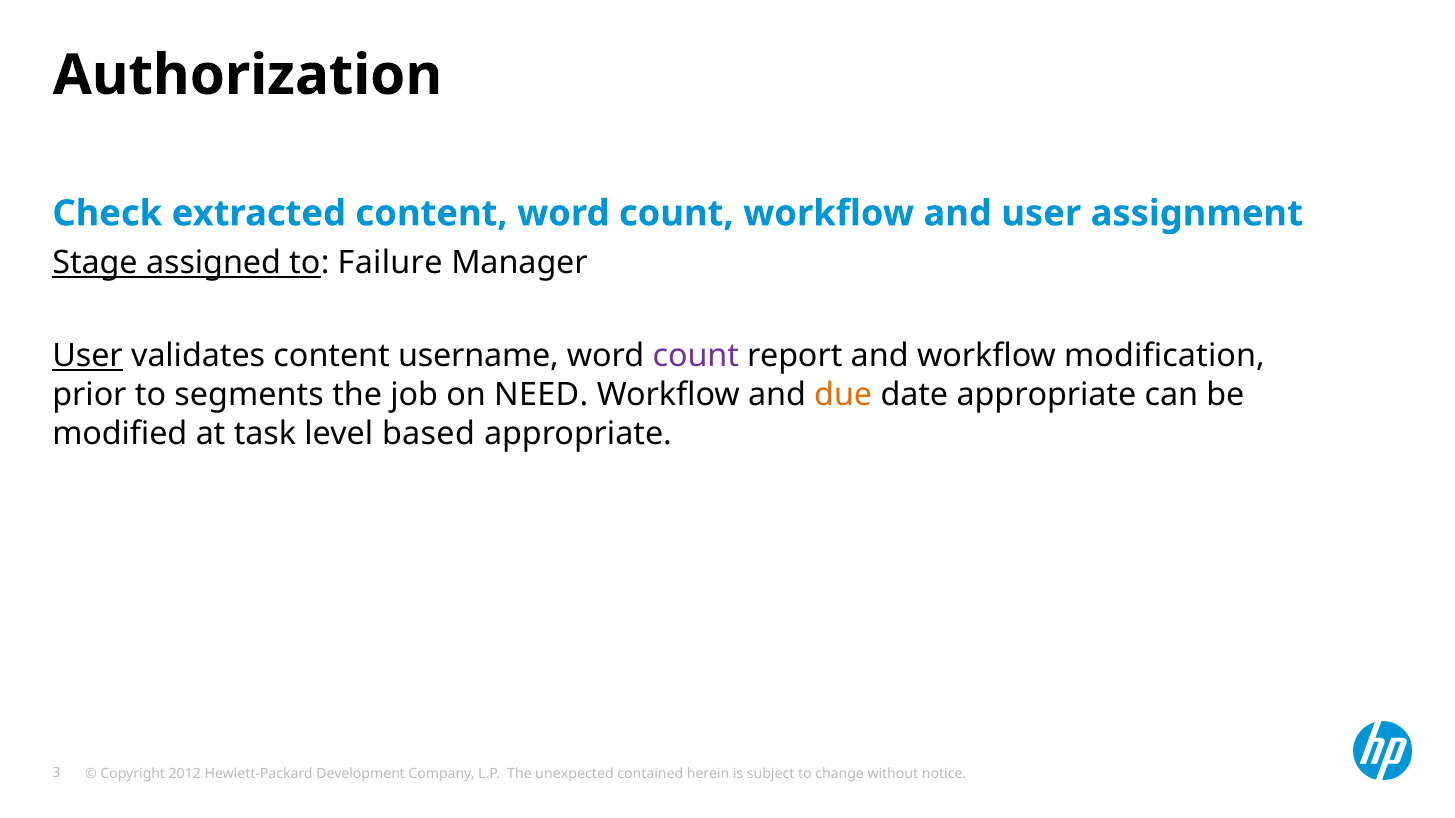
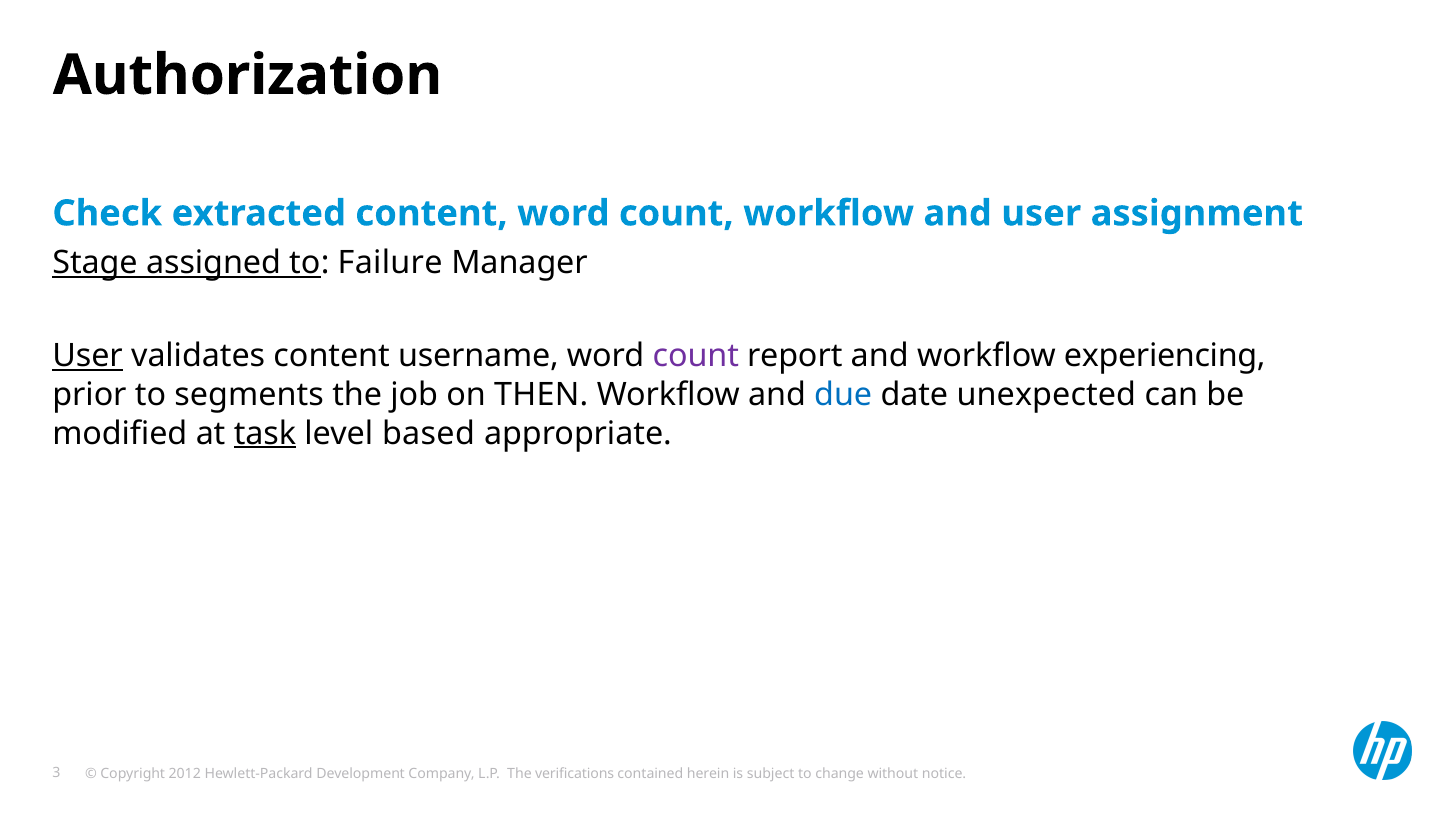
modification: modification -> experiencing (1165, 356)
NEED: NEED -> THEN (541, 395)
due colour: orange -> blue (843, 395)
date appropriate: appropriate -> unexpected (1046, 395)
task underline: none -> present (265, 434)
unexpected: unexpected -> verifications (575, 774)
